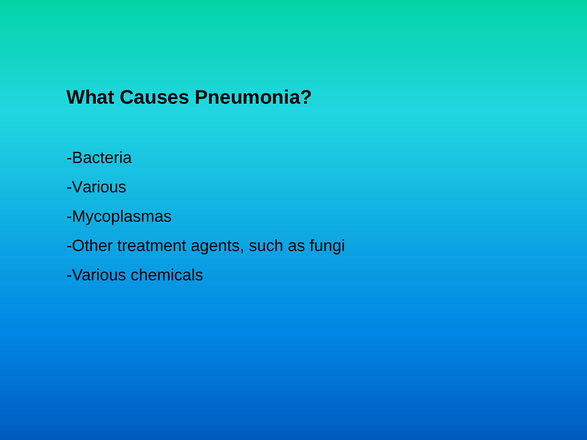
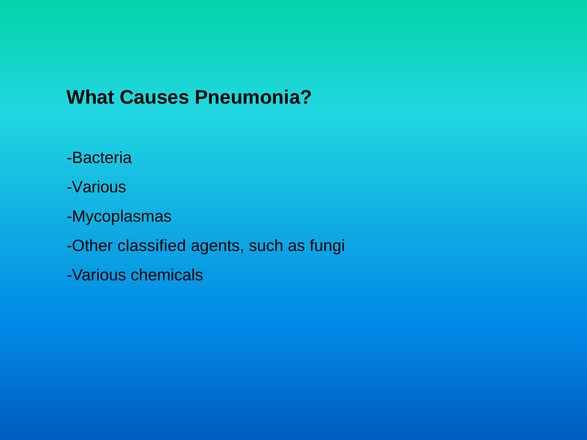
treatment: treatment -> classified (152, 246)
